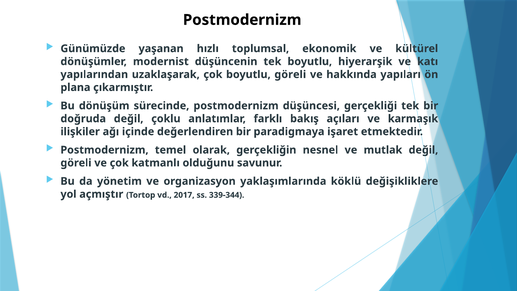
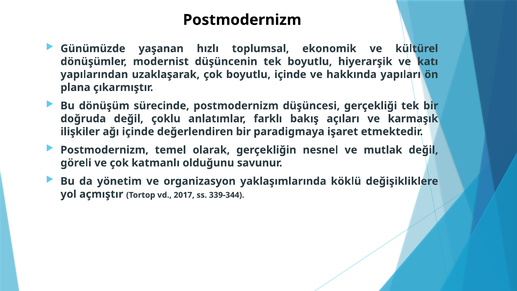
boyutlu göreli: göreli -> içinde (290, 74)
